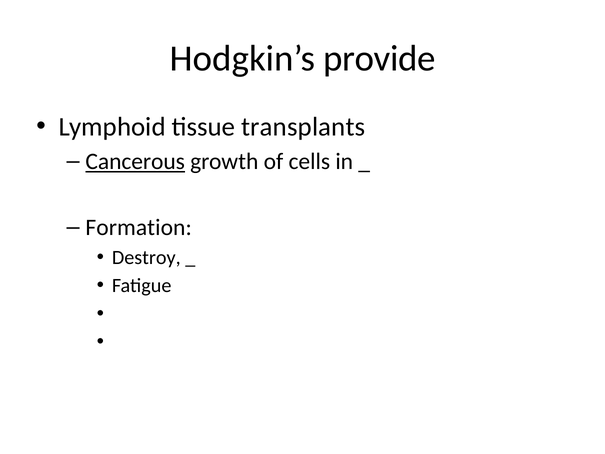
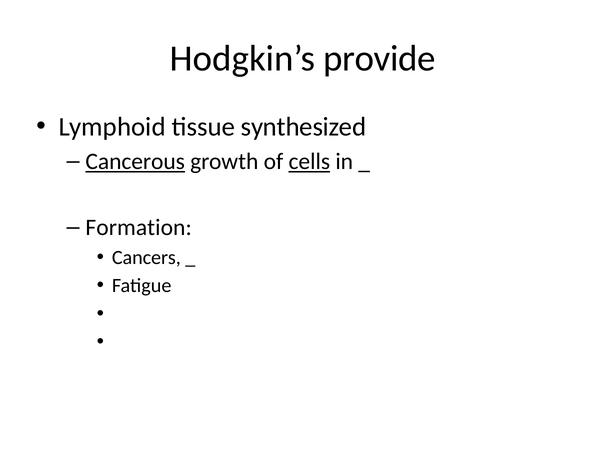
transplants: transplants -> synthesized (304, 127)
cells underline: none -> present (309, 162)
Destroy: Destroy -> Cancers (146, 257)
